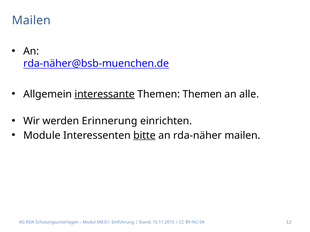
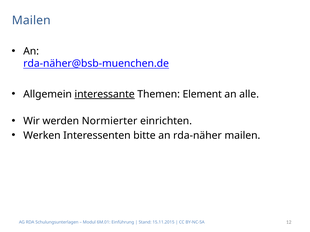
Themen Themen: Themen -> Element (202, 94)
Erinnerung: Erinnerung -> Normierter (110, 121)
Module: Module -> Werken (42, 136)
bitte underline: present -> none (144, 136)
